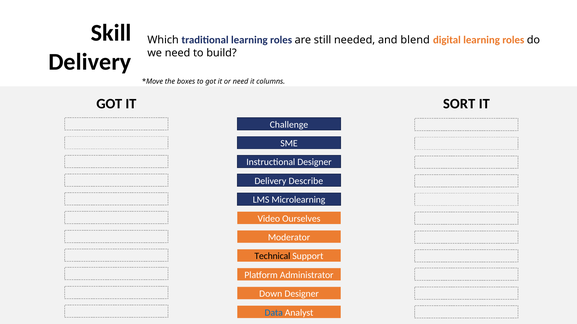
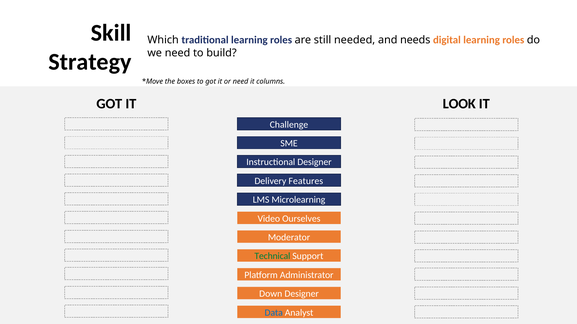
blend: blend -> needs (415, 40)
Delivery: Delivery -> Strategy (90, 62)
SORT: SORT -> LOOK (459, 104)
Describe: Describe -> Features (306, 181)
Technical colour: black -> green (272, 257)
